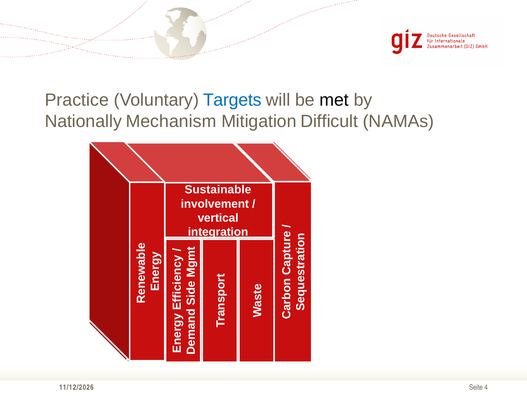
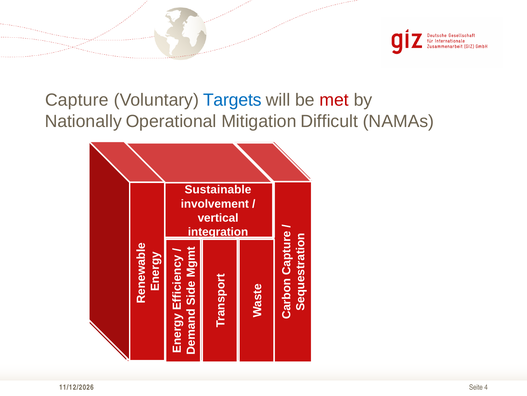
Practice: Practice -> Capture (77, 100)
met colour: black -> red (334, 100)
Mechanism: Mechanism -> Operational (171, 121)
